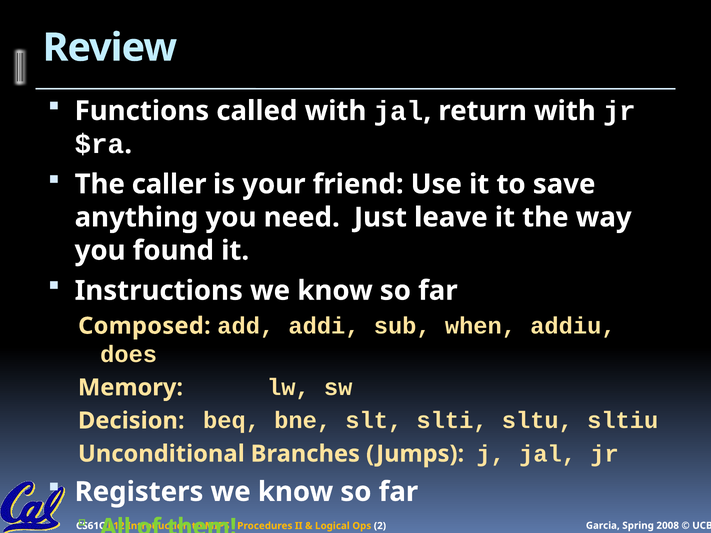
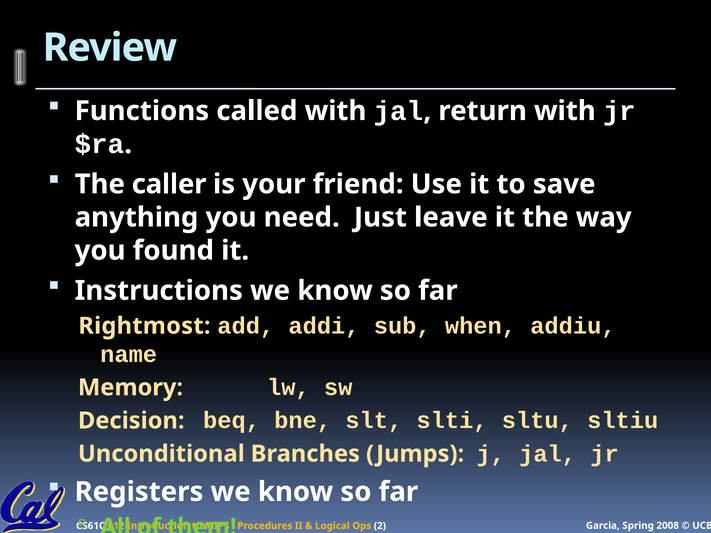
Composed: Composed -> Rightmost (144, 326)
does: does -> name (129, 355)
